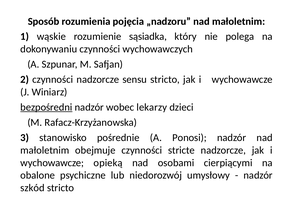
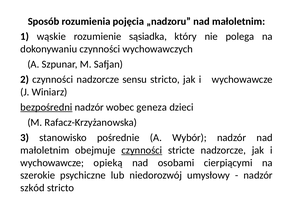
lekarzy: lekarzy -> geneza (152, 107)
Ponosi: Ponosi -> Wybór (189, 137)
czynności underline: none -> present (142, 150)
obalone: obalone -> szerokie (38, 175)
